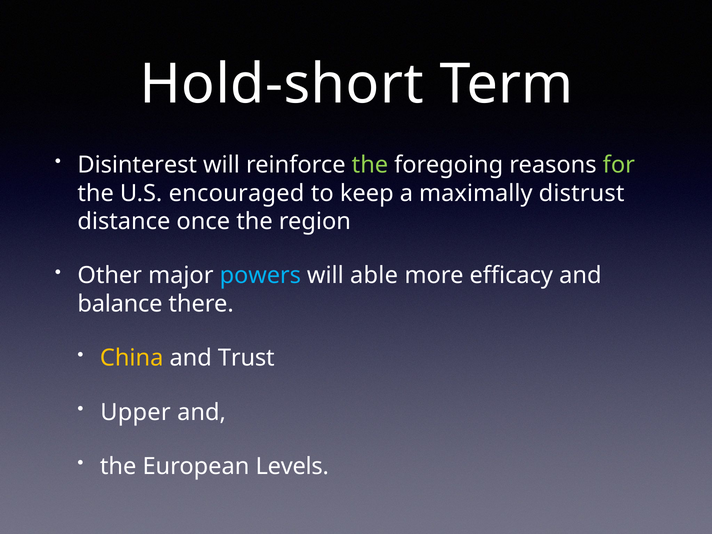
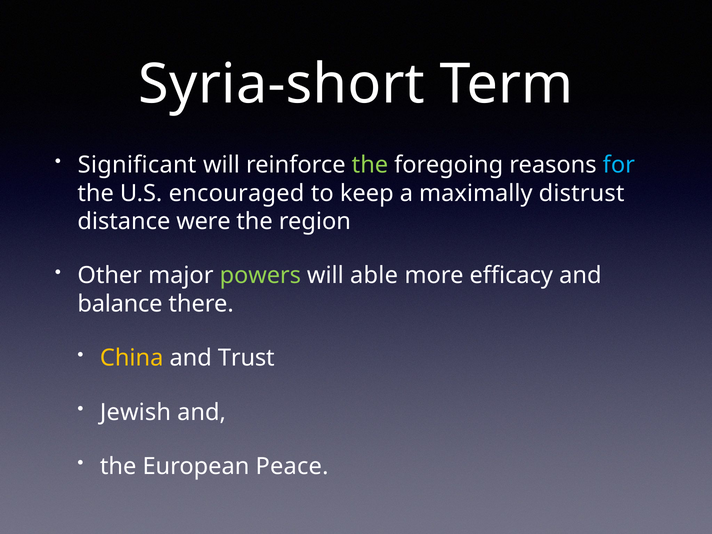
Hold-short: Hold-short -> Syria-short (282, 84)
Disinterest: Disinterest -> Significant (137, 165)
for colour: light green -> light blue (619, 165)
once: once -> were (203, 222)
powers colour: light blue -> light green (260, 276)
Upper: Upper -> Jewish (136, 412)
Levels: Levels -> Peace (292, 466)
